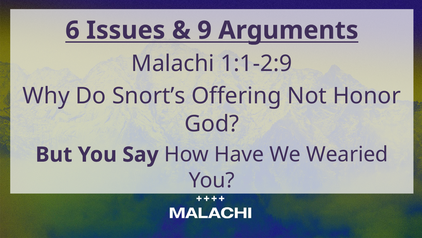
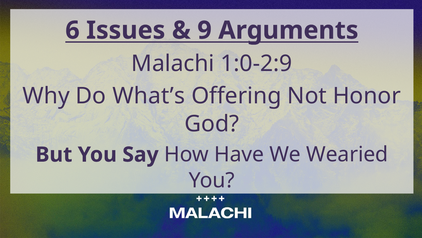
1:1-2:9: 1:1-2:9 -> 1:0-2:9 (256, 64)
Snort’s: Snort’s -> What’s (149, 96)
